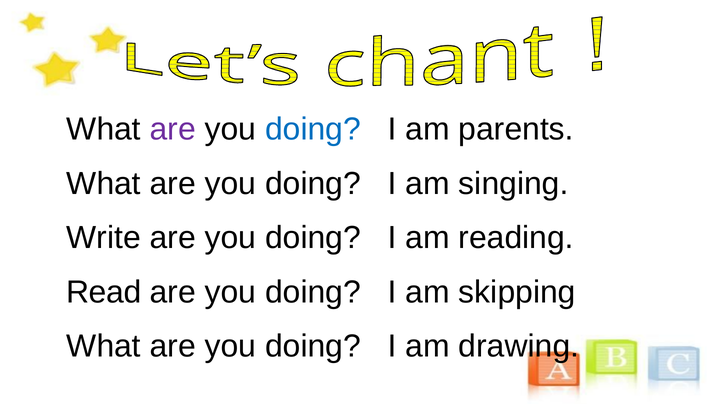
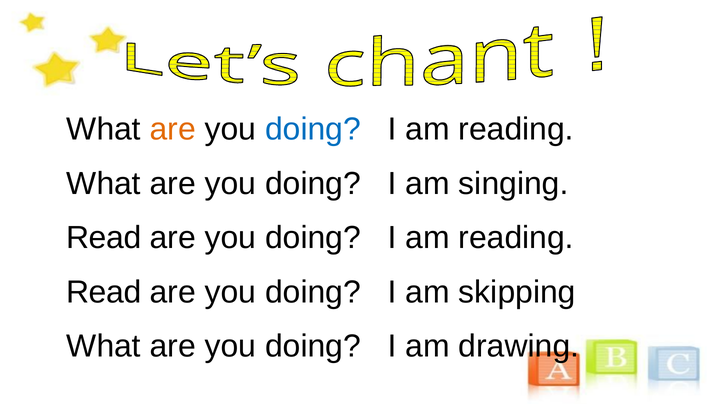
are colour: purple -> orange (173, 129)
parents: parents -> reading (516, 129)
Write: Write -> Read (104, 238)
